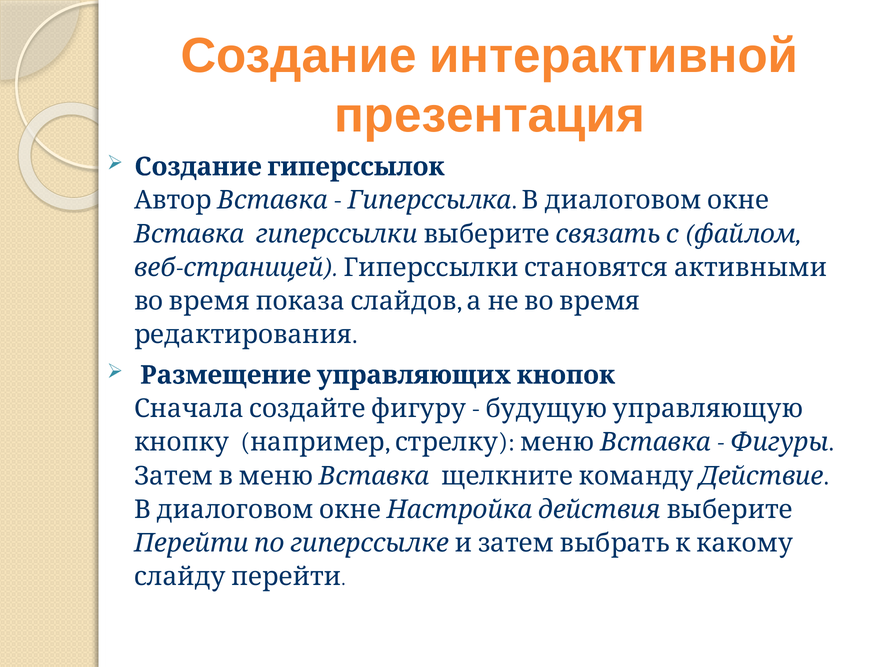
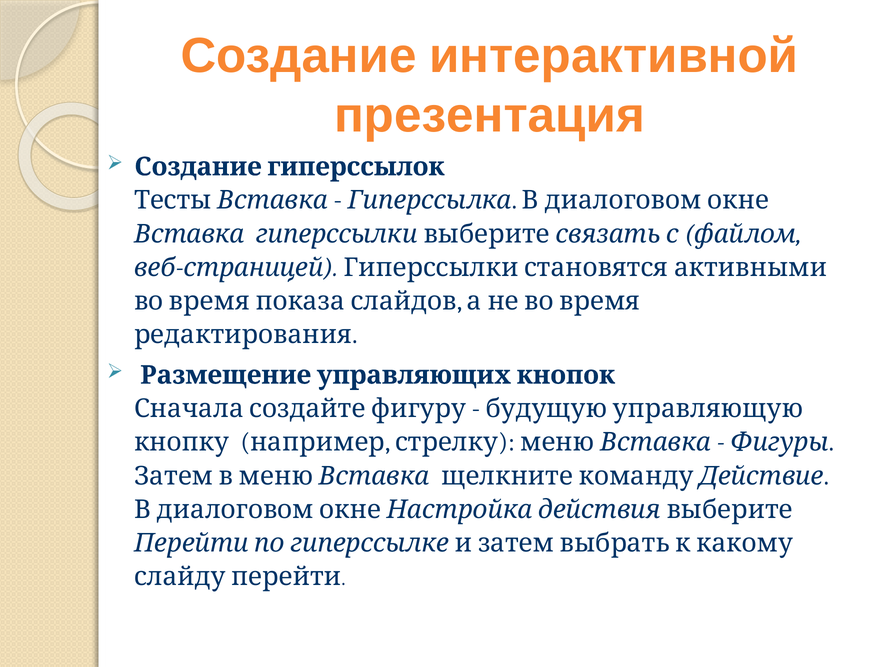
Автор: Автор -> Тесты (173, 200)
